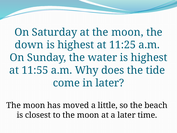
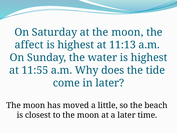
down: down -> affect (29, 45)
11:25: 11:25 -> 11:13 (122, 45)
